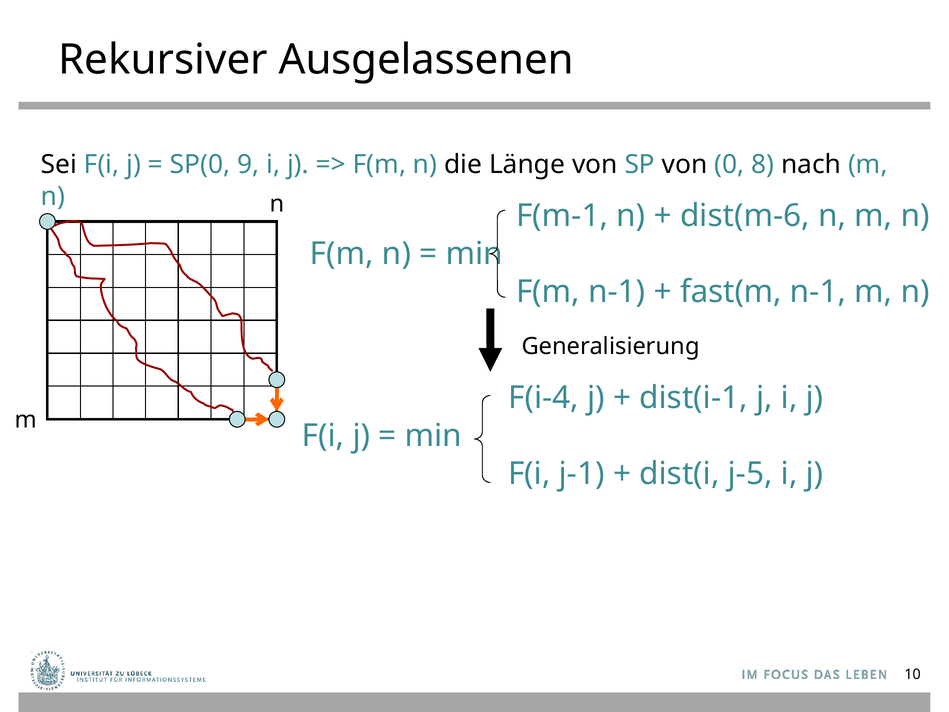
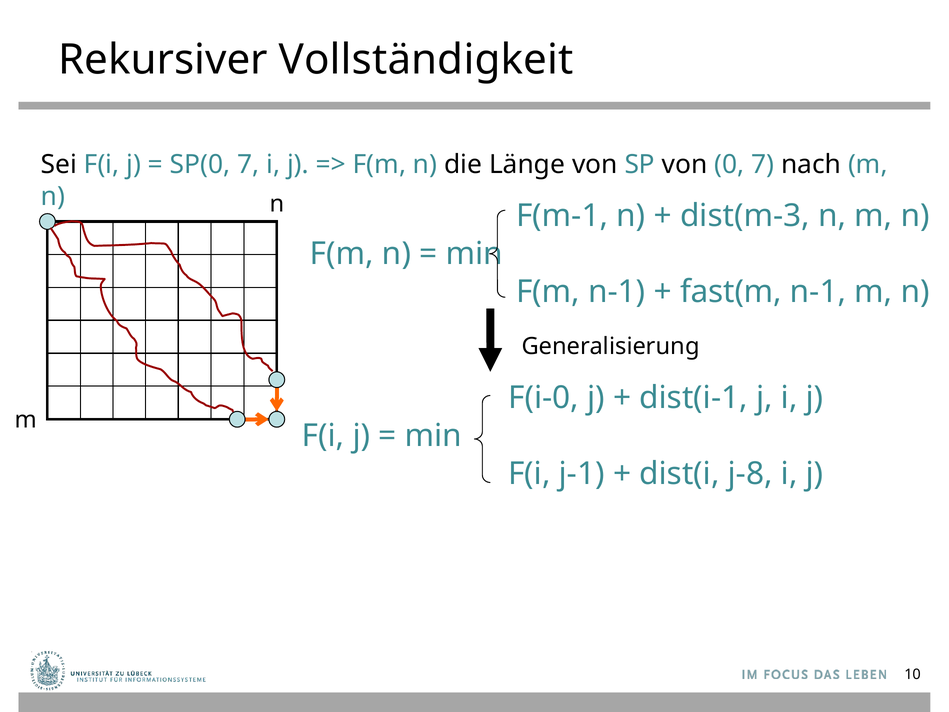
Ausgelassenen: Ausgelassenen -> Vollständigkeit (426, 60)
SP(0 9: 9 -> 7 (248, 165)
0 8: 8 -> 7 (763, 165)
dist(m-6: dist(m-6 -> dist(m-3 (745, 216)
F(i-4: F(i-4 -> F(i-0 (544, 398)
j-5: j-5 -> j-8 (750, 473)
